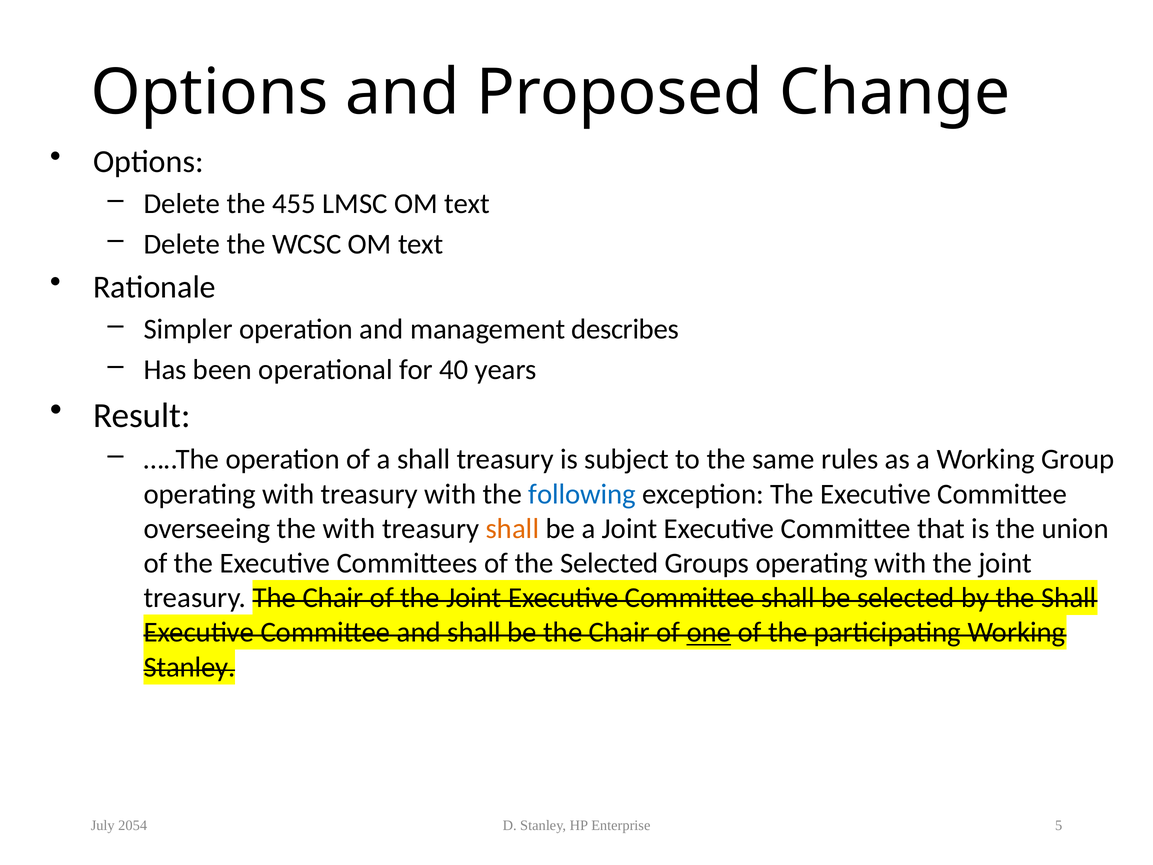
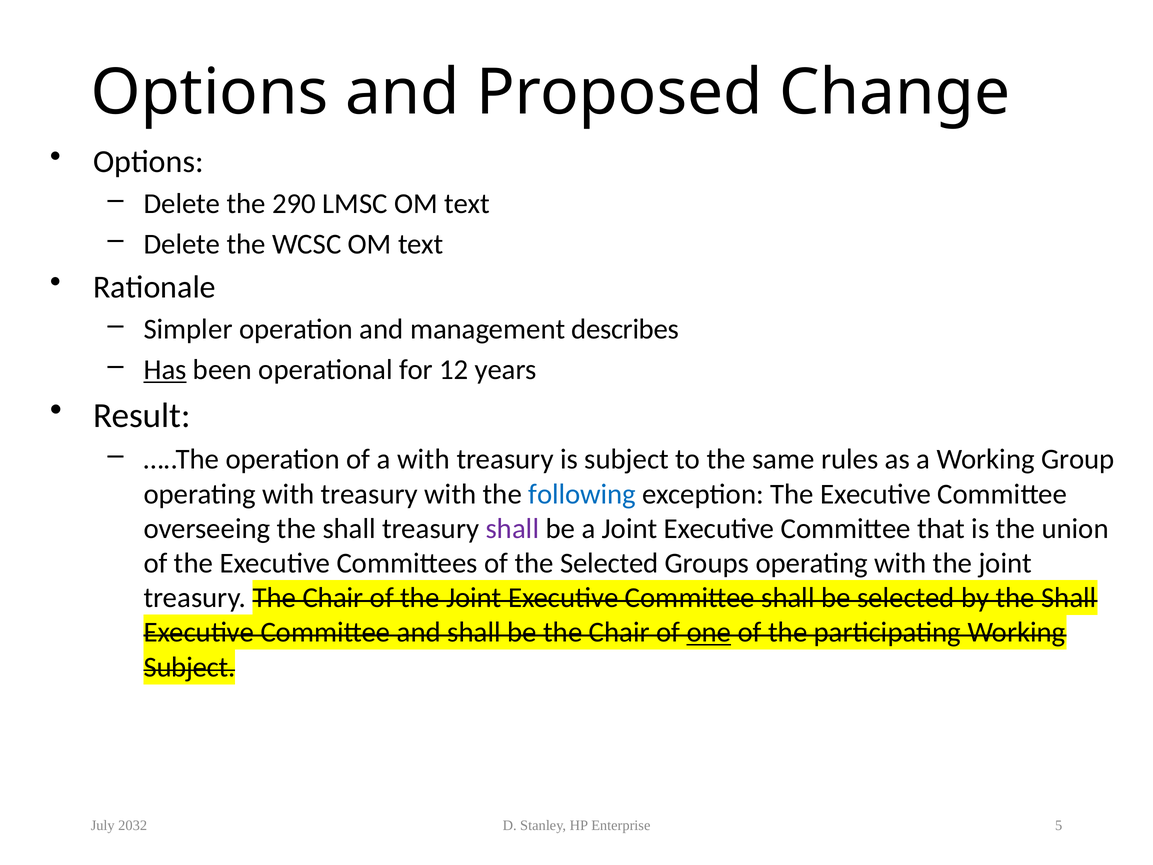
455: 455 -> 290 (294, 204)
Has underline: none -> present (165, 370)
40: 40 -> 12 (454, 370)
a shall: shall -> with (423, 459)
overseeing the with: with -> shall (349, 528)
shall colour: orange -> purple (512, 528)
Stanley: Stanley -> Subject (190, 667)
2054: 2054 -> 2032 (133, 825)
